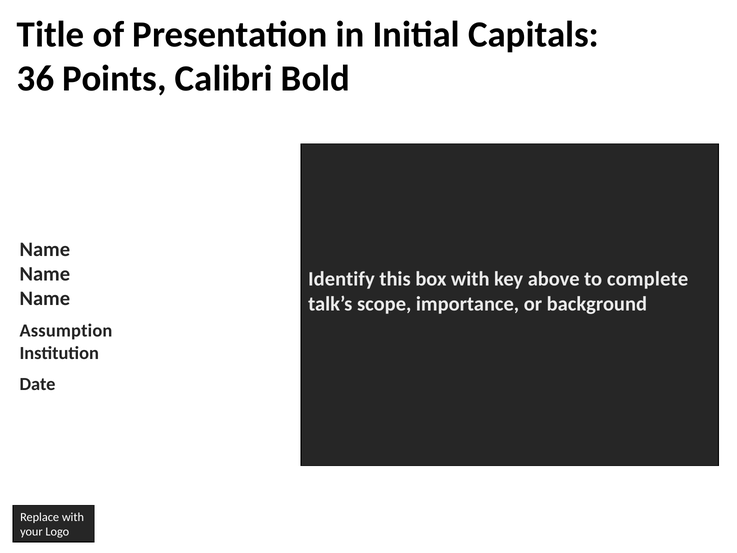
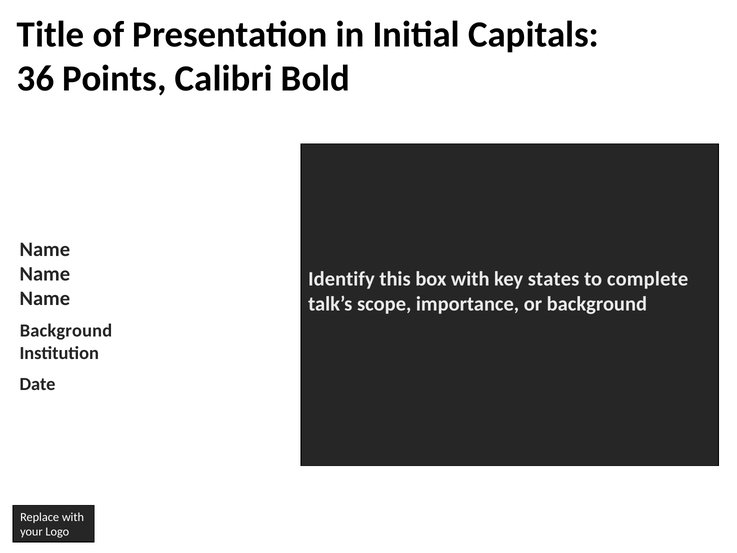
above: above -> states (554, 279)
Assumption: Assumption -> Background (66, 331)
